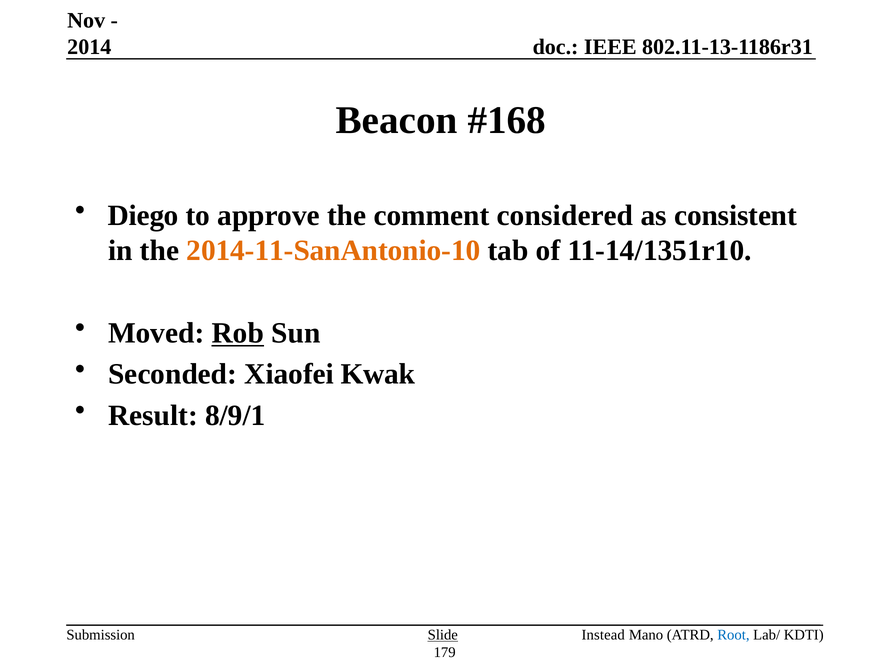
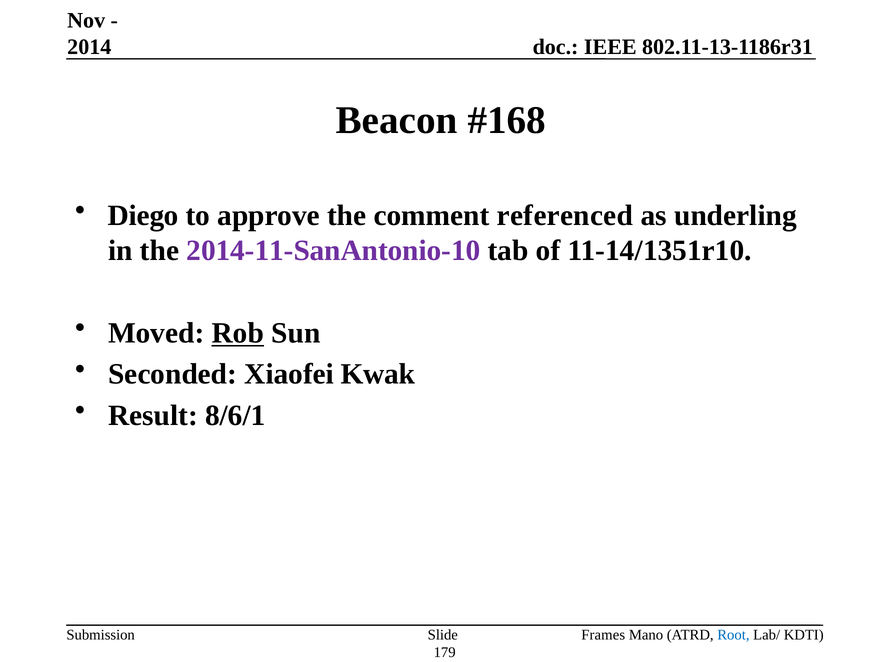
considered: considered -> referenced (565, 215)
consistent: consistent -> underling (735, 215)
2014-11-SanAntonio-10 colour: orange -> purple (333, 251)
8/9/1: 8/9/1 -> 8/6/1 (235, 415)
Slide underline: present -> none (443, 634)
Instead: Instead -> Frames (603, 634)
